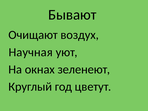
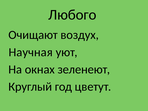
Бывают: Бывают -> Любого (72, 15)
